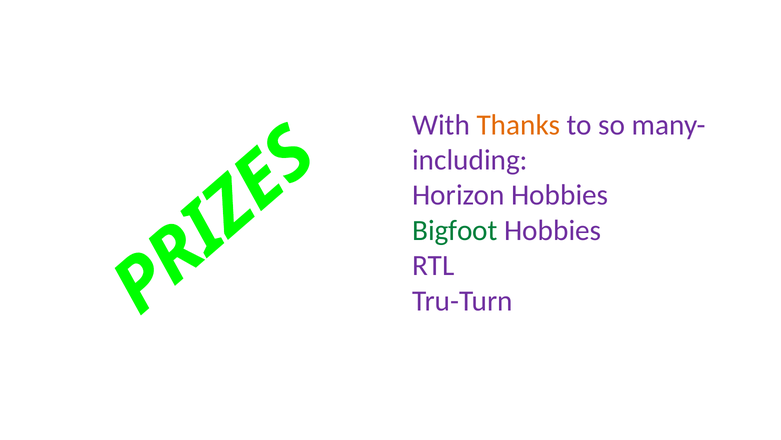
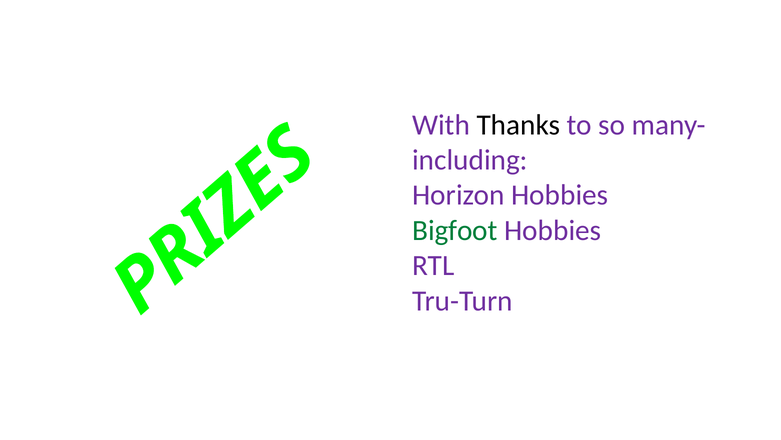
Thanks colour: orange -> black (518, 125)
